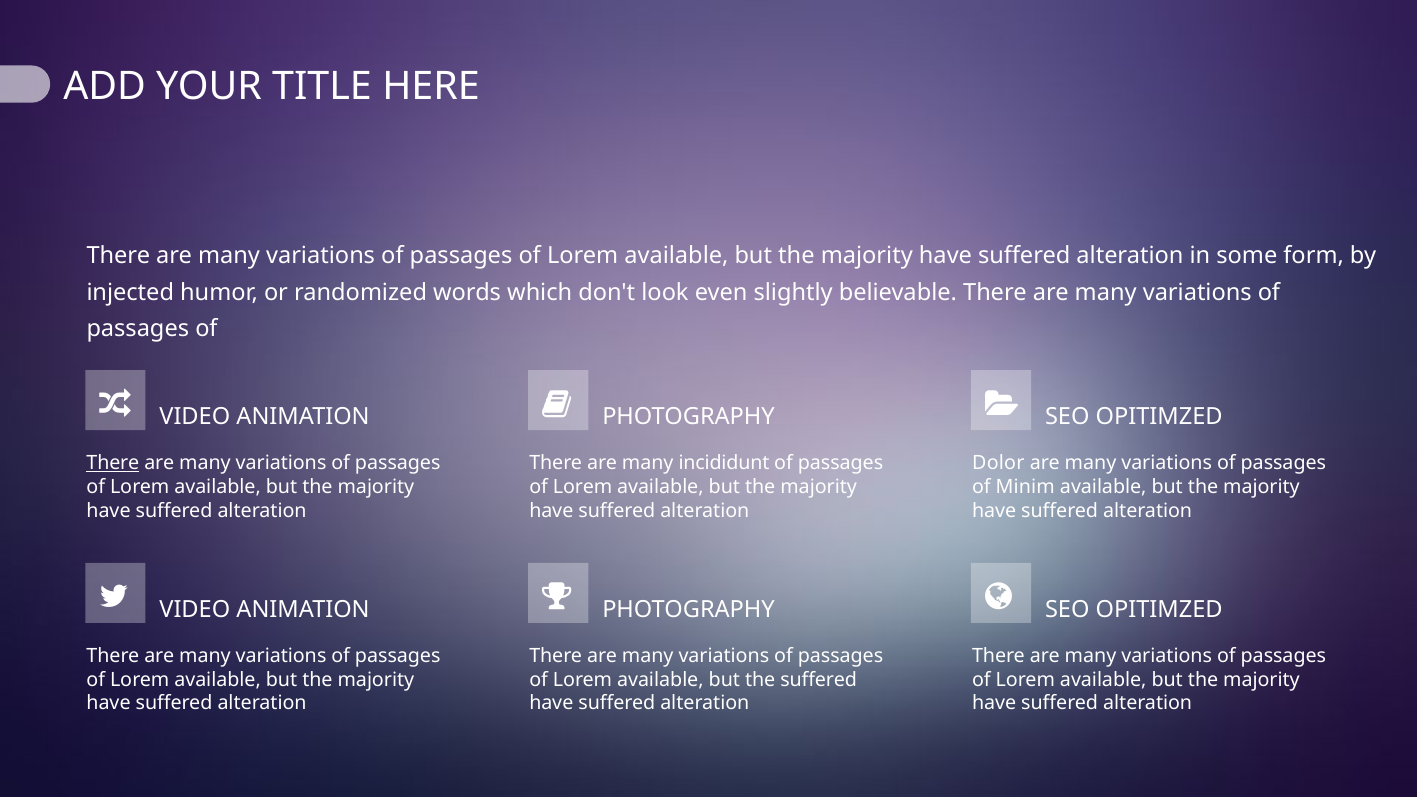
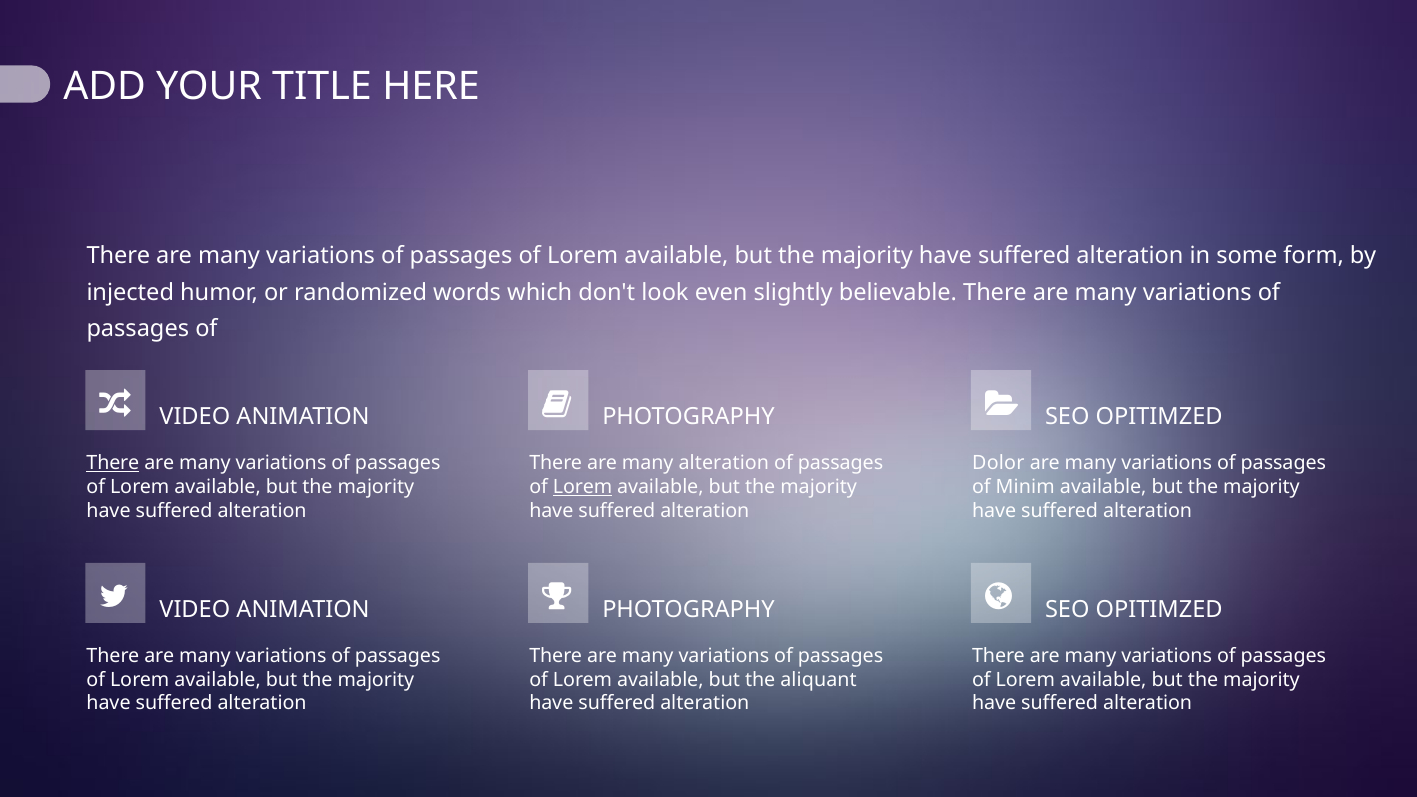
many incididunt: incididunt -> alteration (724, 463)
Lorem underline: none -> present (583, 487)
the suffered: suffered -> aliquant (819, 680)
